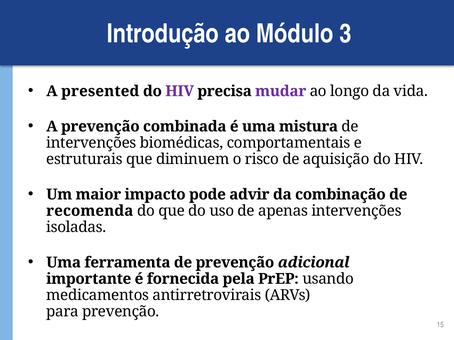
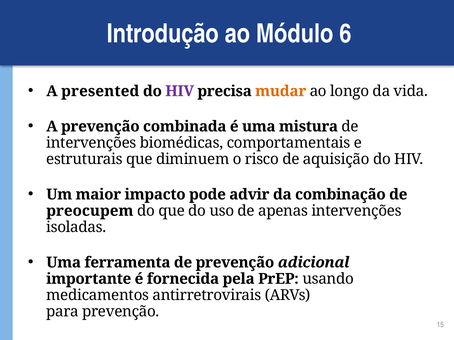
3: 3 -> 6 (345, 34)
mudar colour: purple -> orange (281, 91)
recomenda: recomenda -> preocupem (90, 211)
